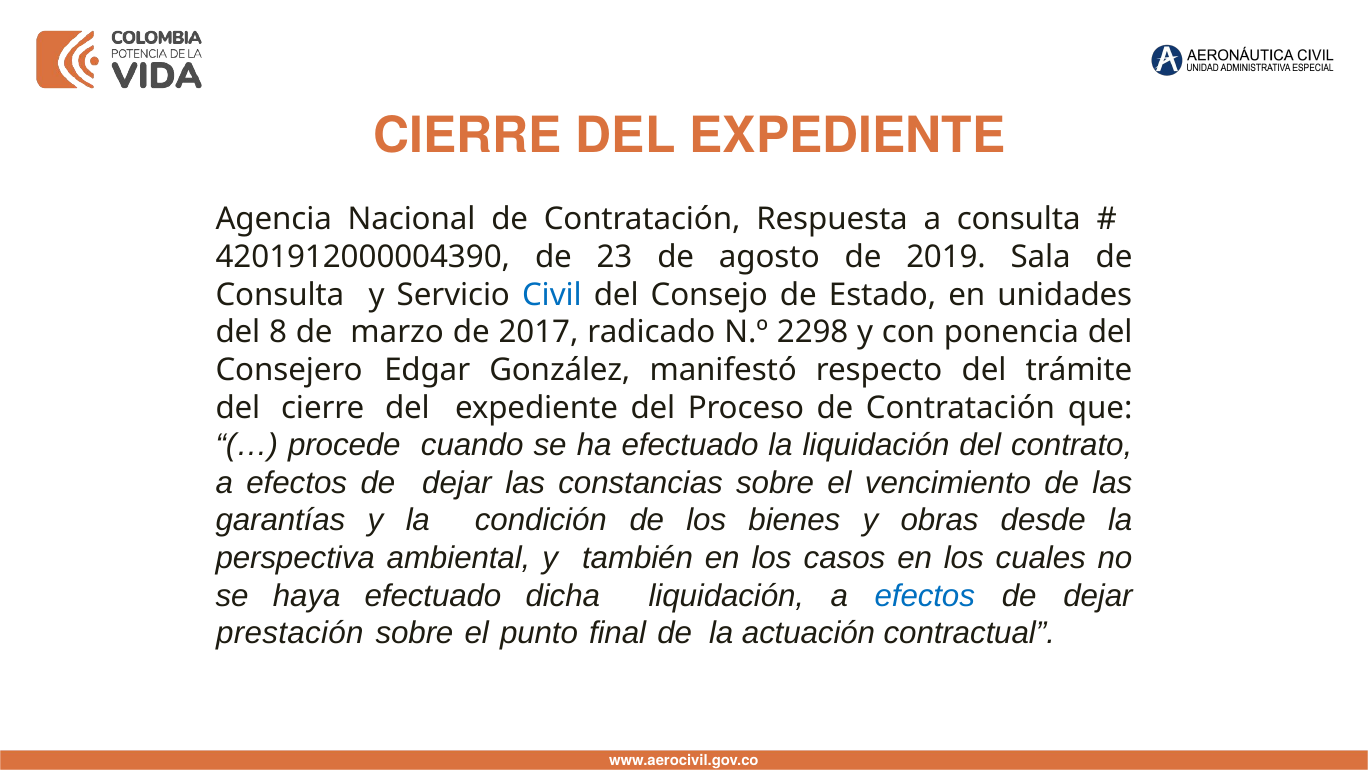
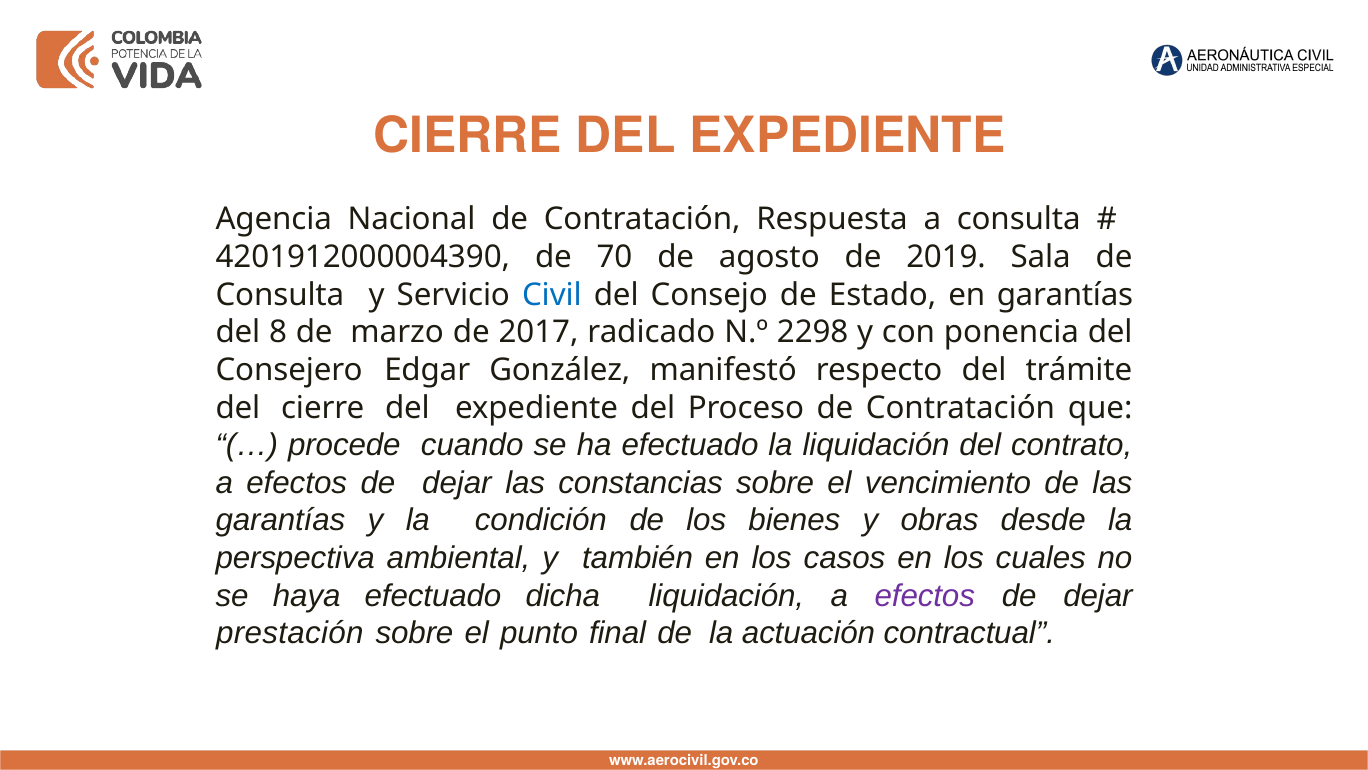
23: 23 -> 70 (615, 257)
en unidades: unidades -> garantías (1065, 295)
efectos colour: blue -> purple (925, 595)
